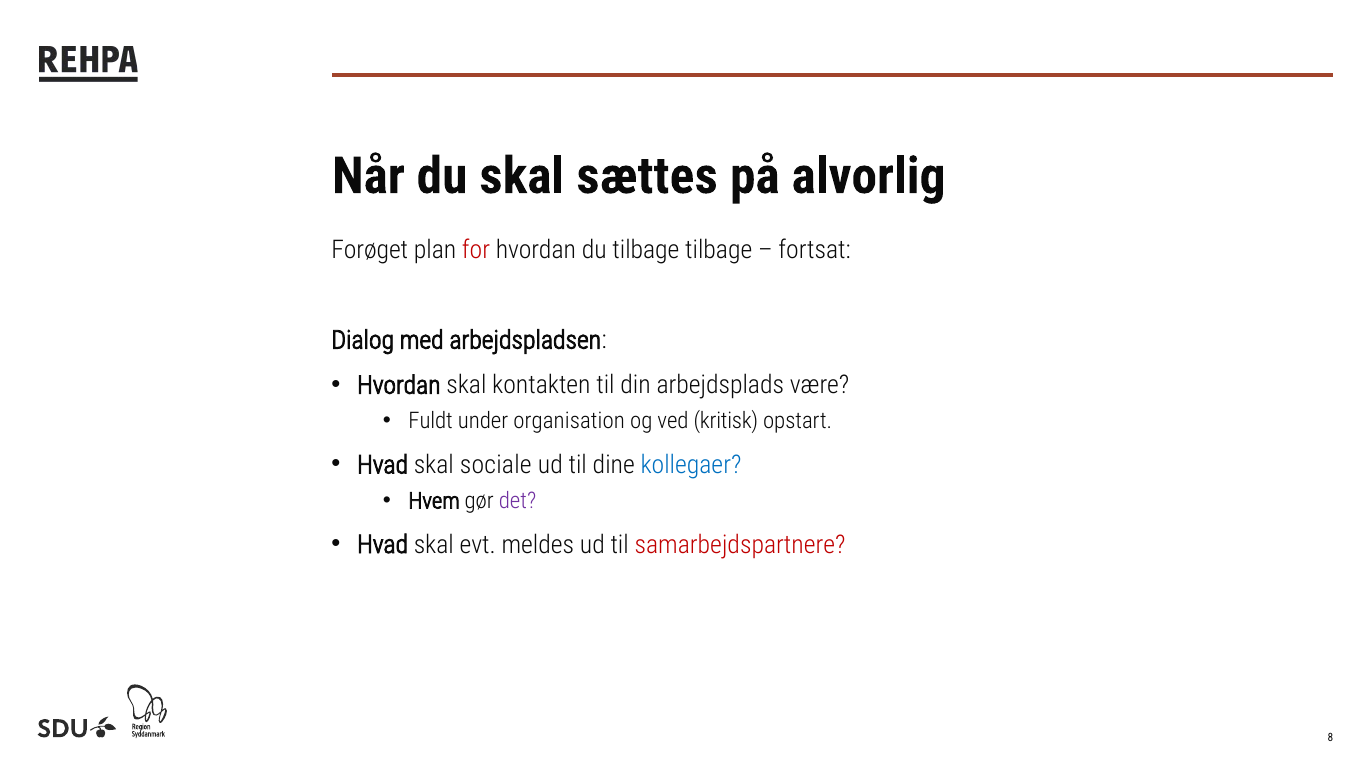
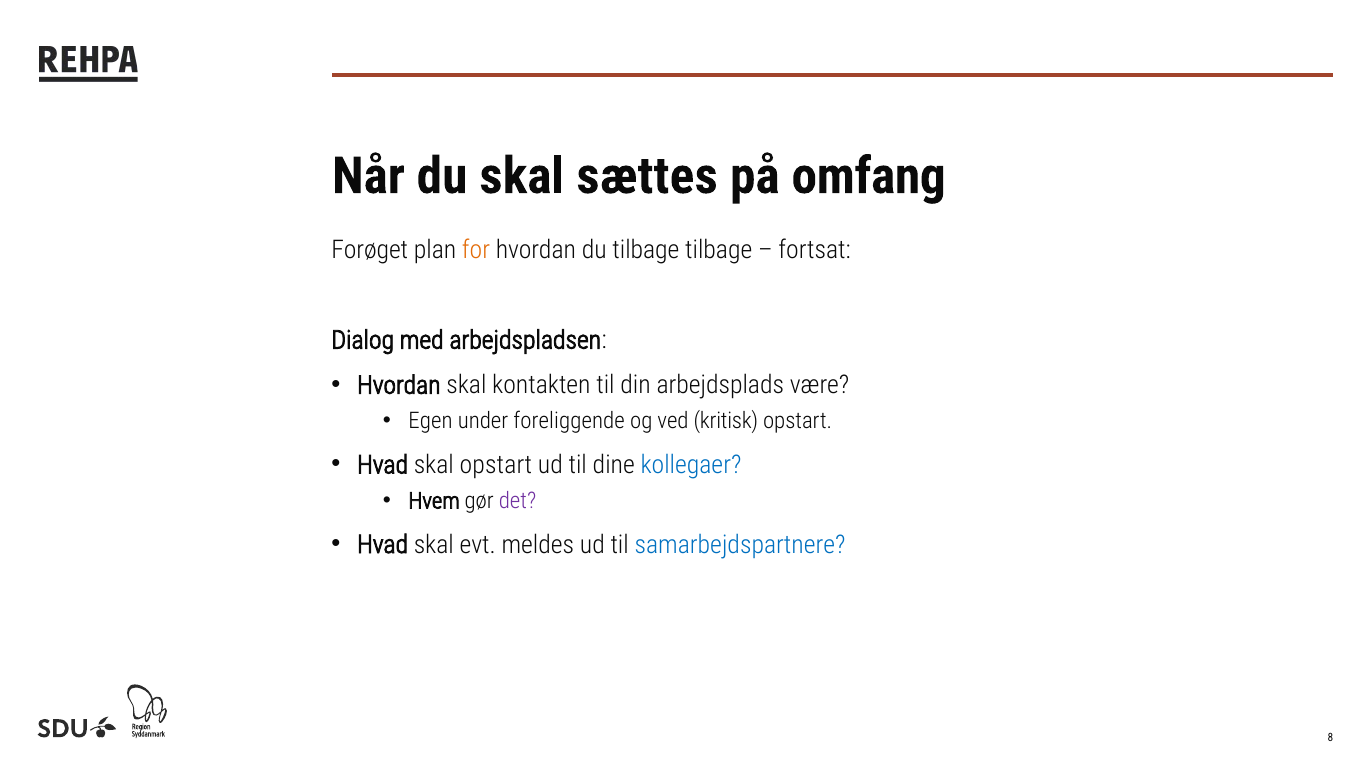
alvorlig: alvorlig -> omfang (869, 176)
for colour: red -> orange (476, 250)
Fuldt: Fuldt -> Egen (431, 421)
organisation: organisation -> foreliggende (569, 421)
skal sociale: sociale -> opstart (496, 465)
samarbejdspartnere colour: red -> blue (740, 545)
